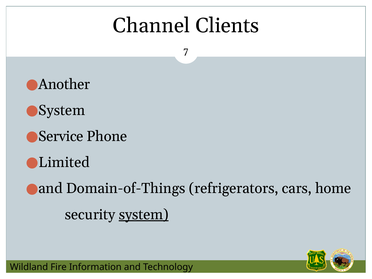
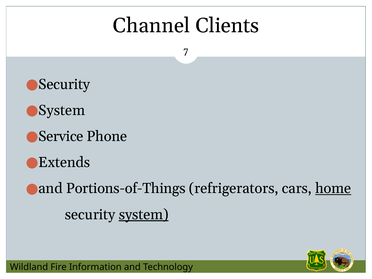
Another: Another -> Security (64, 84)
Limited: Limited -> Extends (64, 162)
Domain-of-Things: Domain-of-Things -> Portions-of-Things (126, 188)
home underline: none -> present (333, 188)
